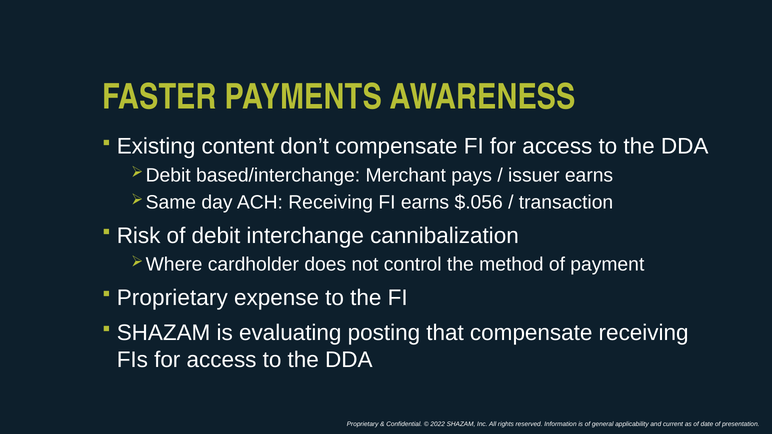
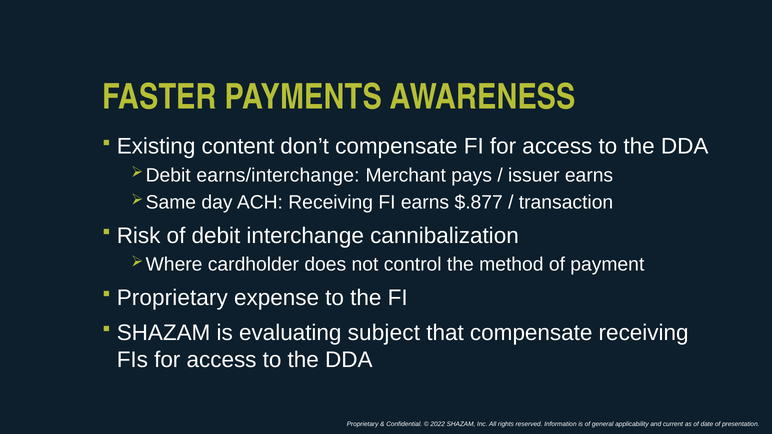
based/interchange: based/interchange -> earns/interchange (278, 175)
$.056: $.056 -> $.877 (479, 202)
posting: posting -> subject (384, 333)
